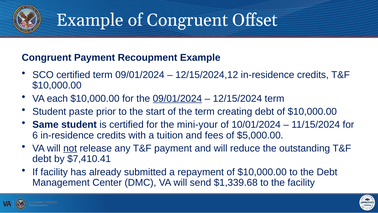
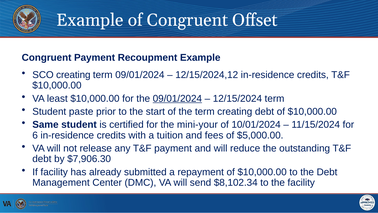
SCO certified: certified -> creating (73, 75)
each: each -> least (57, 98)
not underline: present -> none (70, 148)
$7,410.41: $7,410.41 -> $7,906.30 (89, 159)
$1,339.68: $1,339.68 -> $8,102.34 (236, 182)
